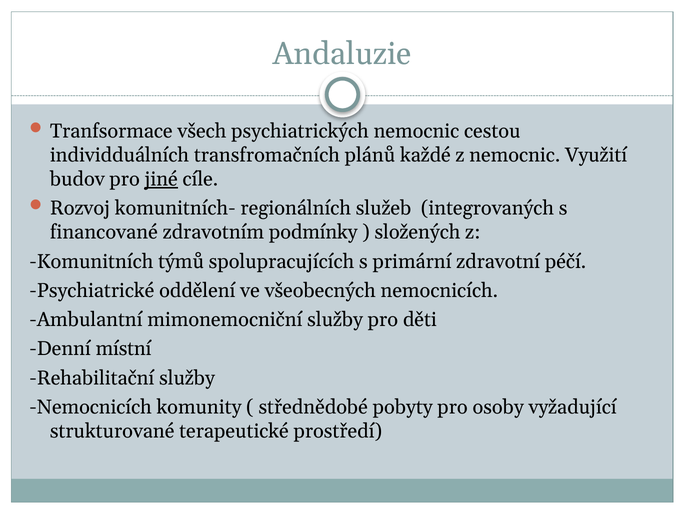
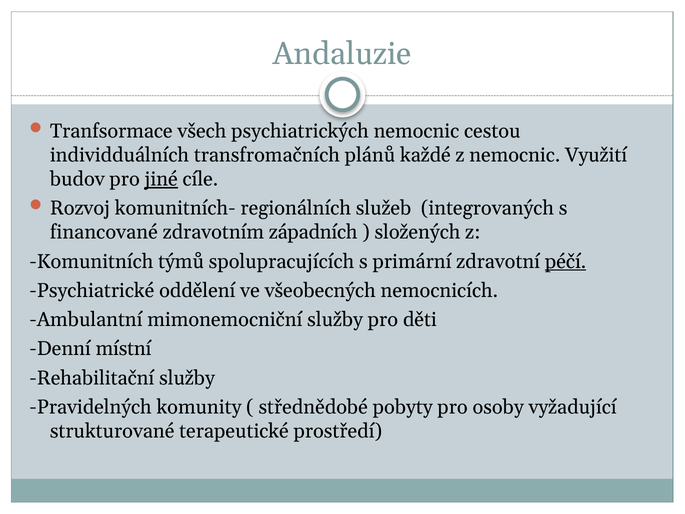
podmínky: podmínky -> západních (313, 232)
péčí underline: none -> present (566, 261)
Nemocnicích: Nemocnicích -> Pravidelných (91, 407)
